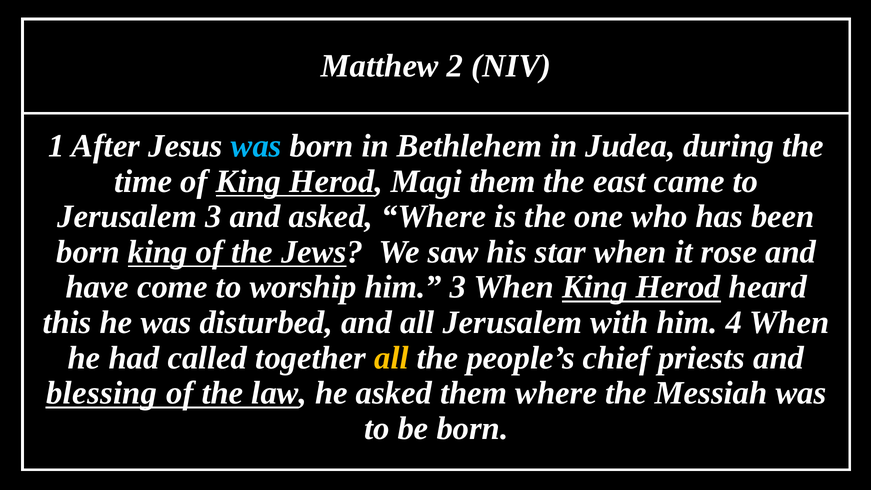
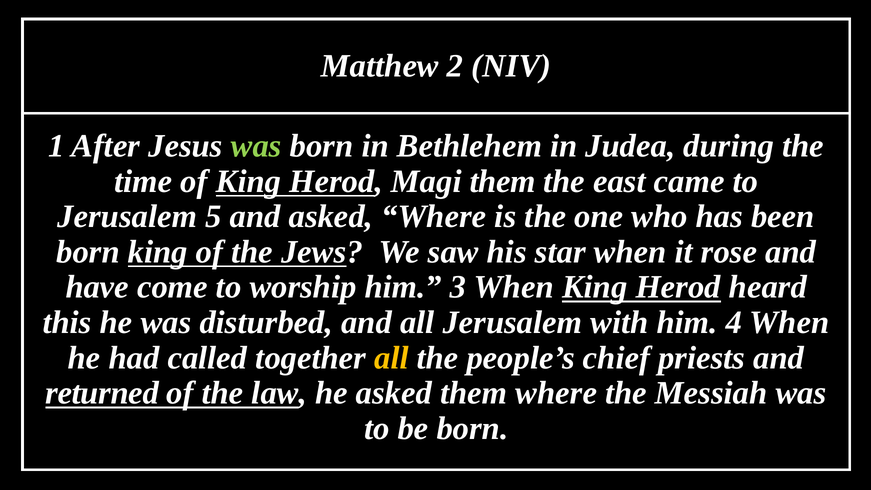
was colour: light blue -> light green (256, 146)
Jerusalem 3: 3 -> 5 (213, 217)
blessing: blessing -> returned (102, 393)
